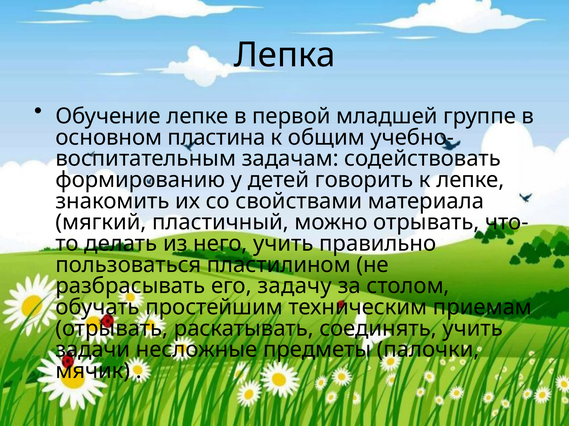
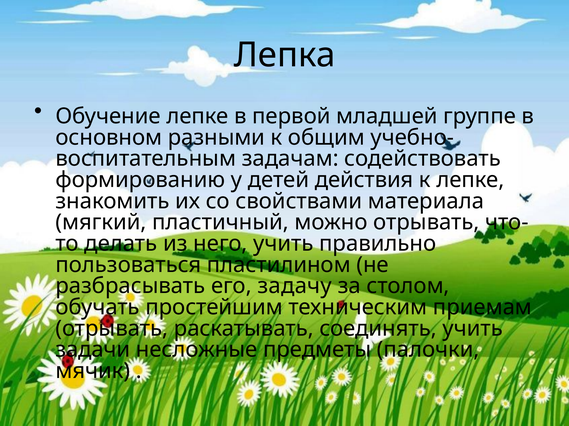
пластина: пластина -> разными (216, 138)
говорить: говорить -> действия (364, 180)
